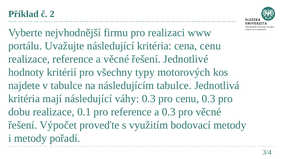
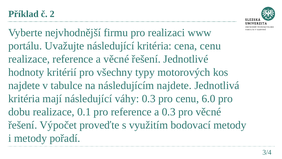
následujícím tabulce: tabulce -> najdete (174, 85)
cenu 0.3: 0.3 -> 6.0 (209, 98)
